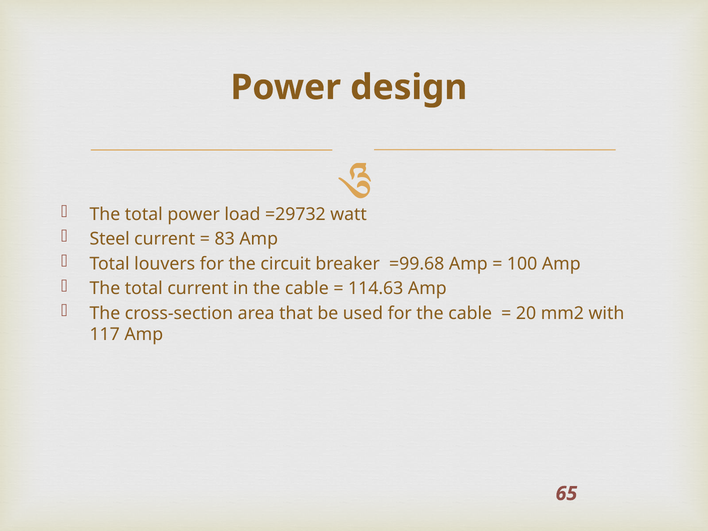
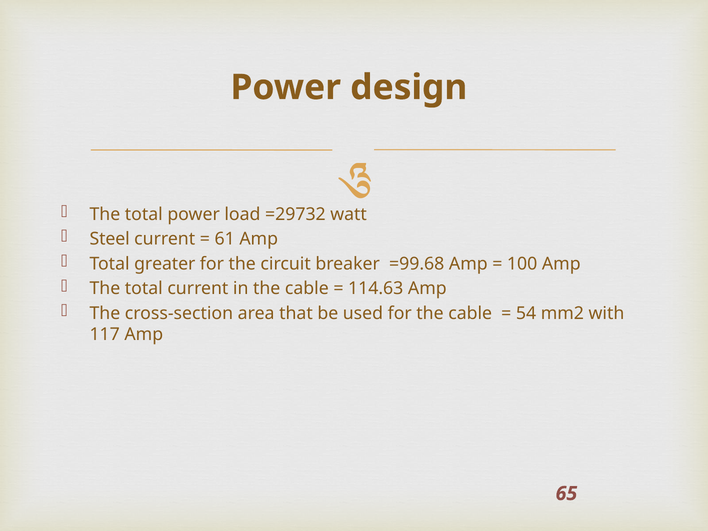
83: 83 -> 61 (225, 239)
louvers: louvers -> greater (165, 264)
20: 20 -> 54 (526, 313)
